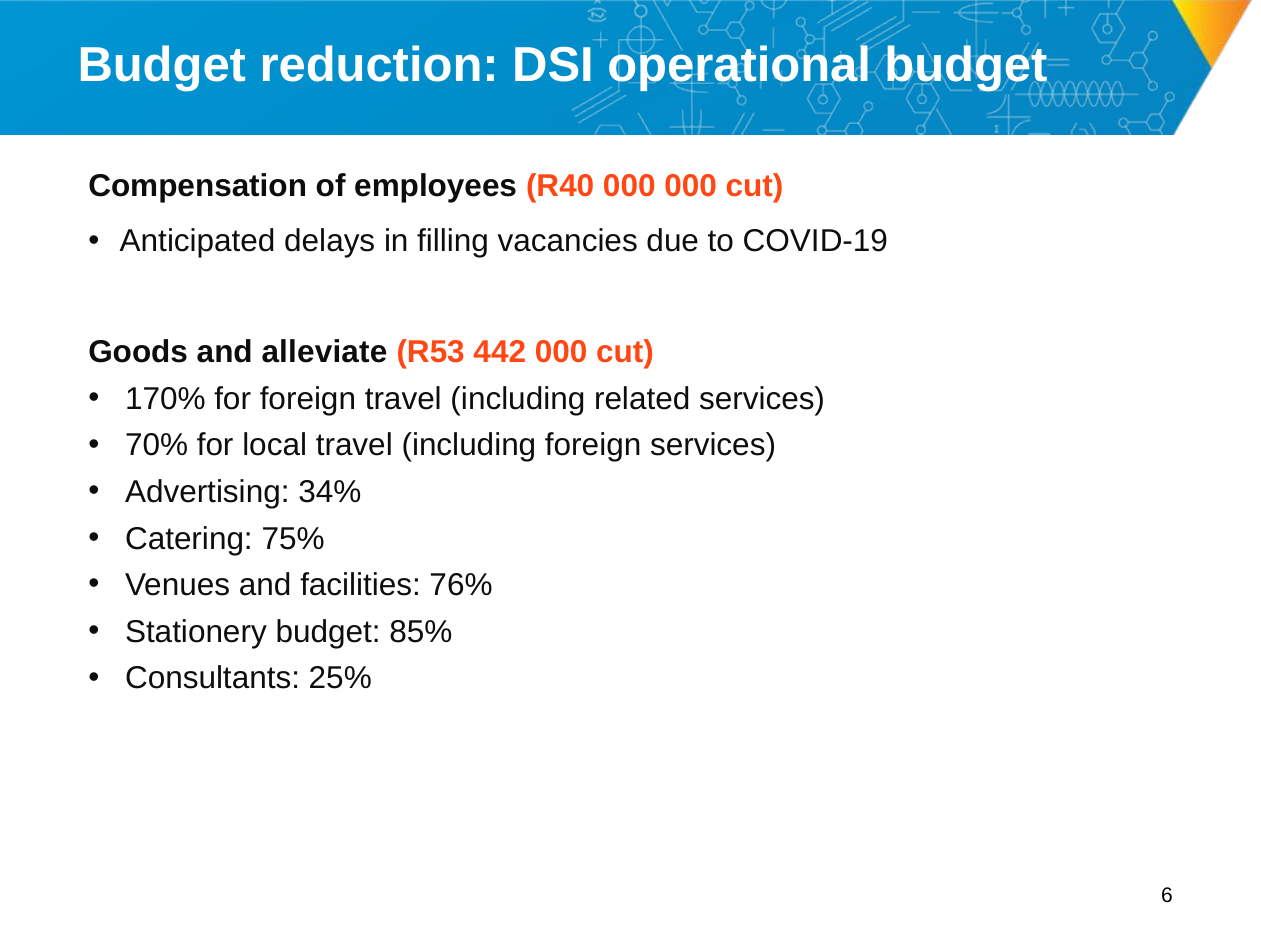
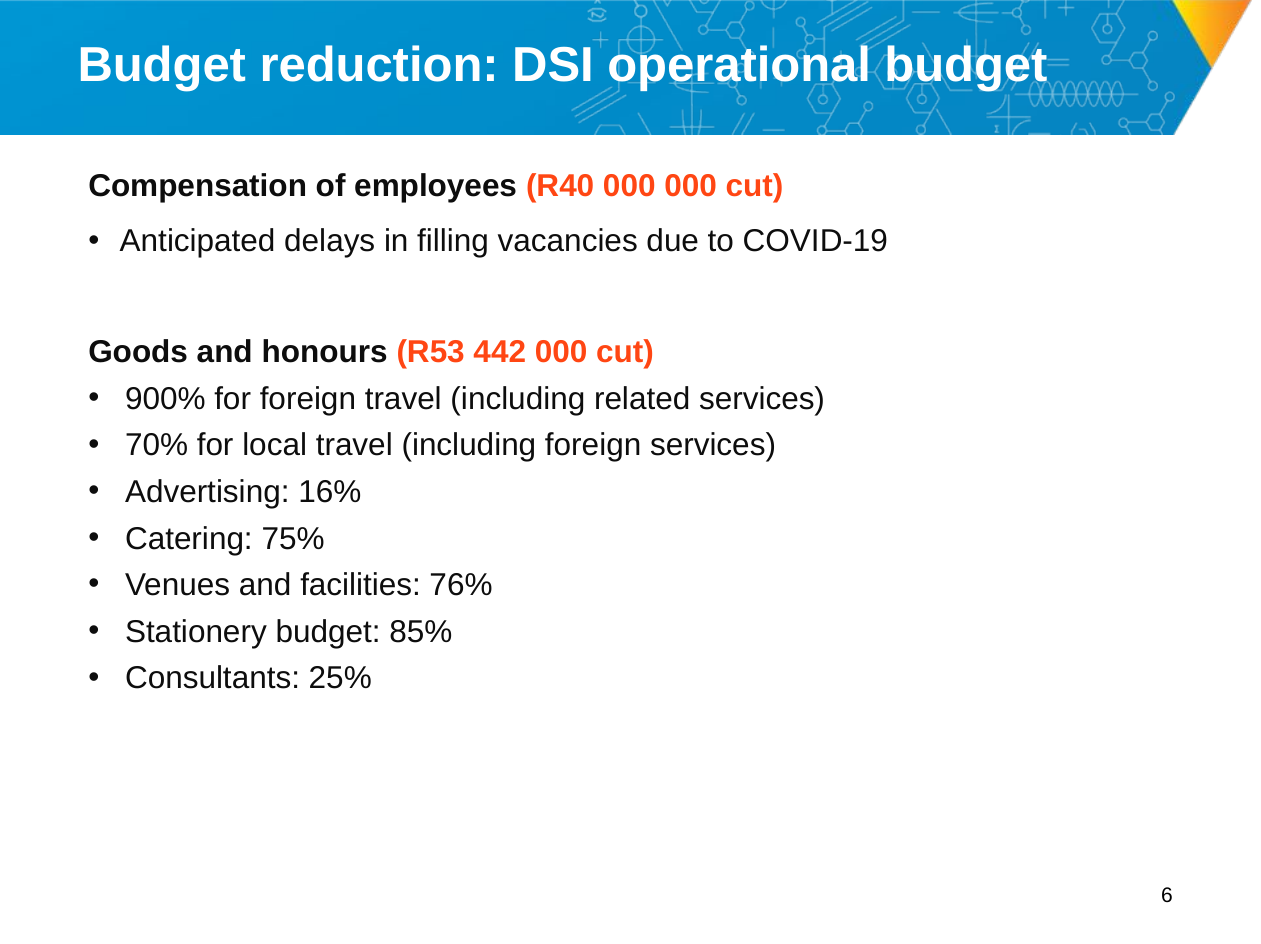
alleviate: alleviate -> honours (325, 352)
170%: 170% -> 900% (165, 399)
34%: 34% -> 16% (330, 492)
